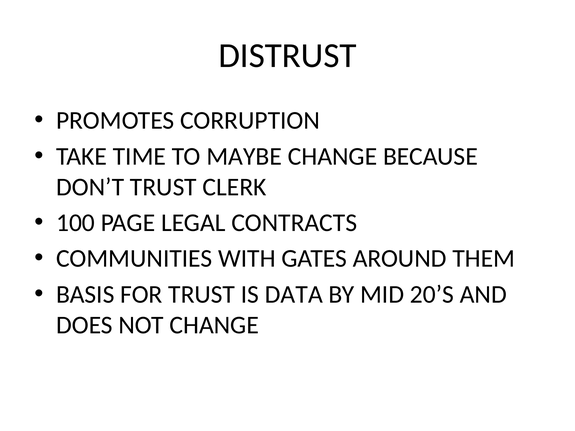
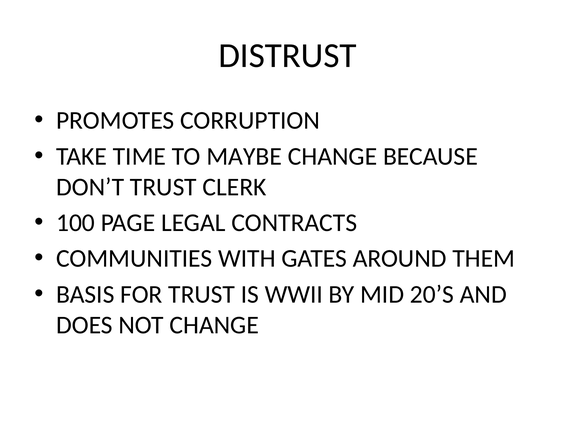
DATA: DATA -> WWII (294, 294)
